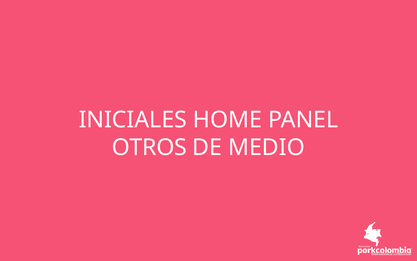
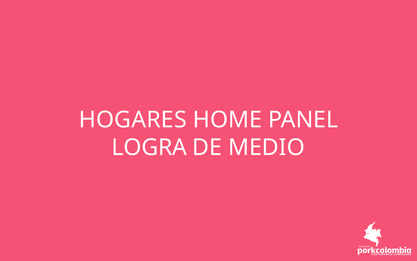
INICIALES: INICIALES -> HOGARES (133, 120)
OTROS: OTROS -> LOGRA (149, 147)
